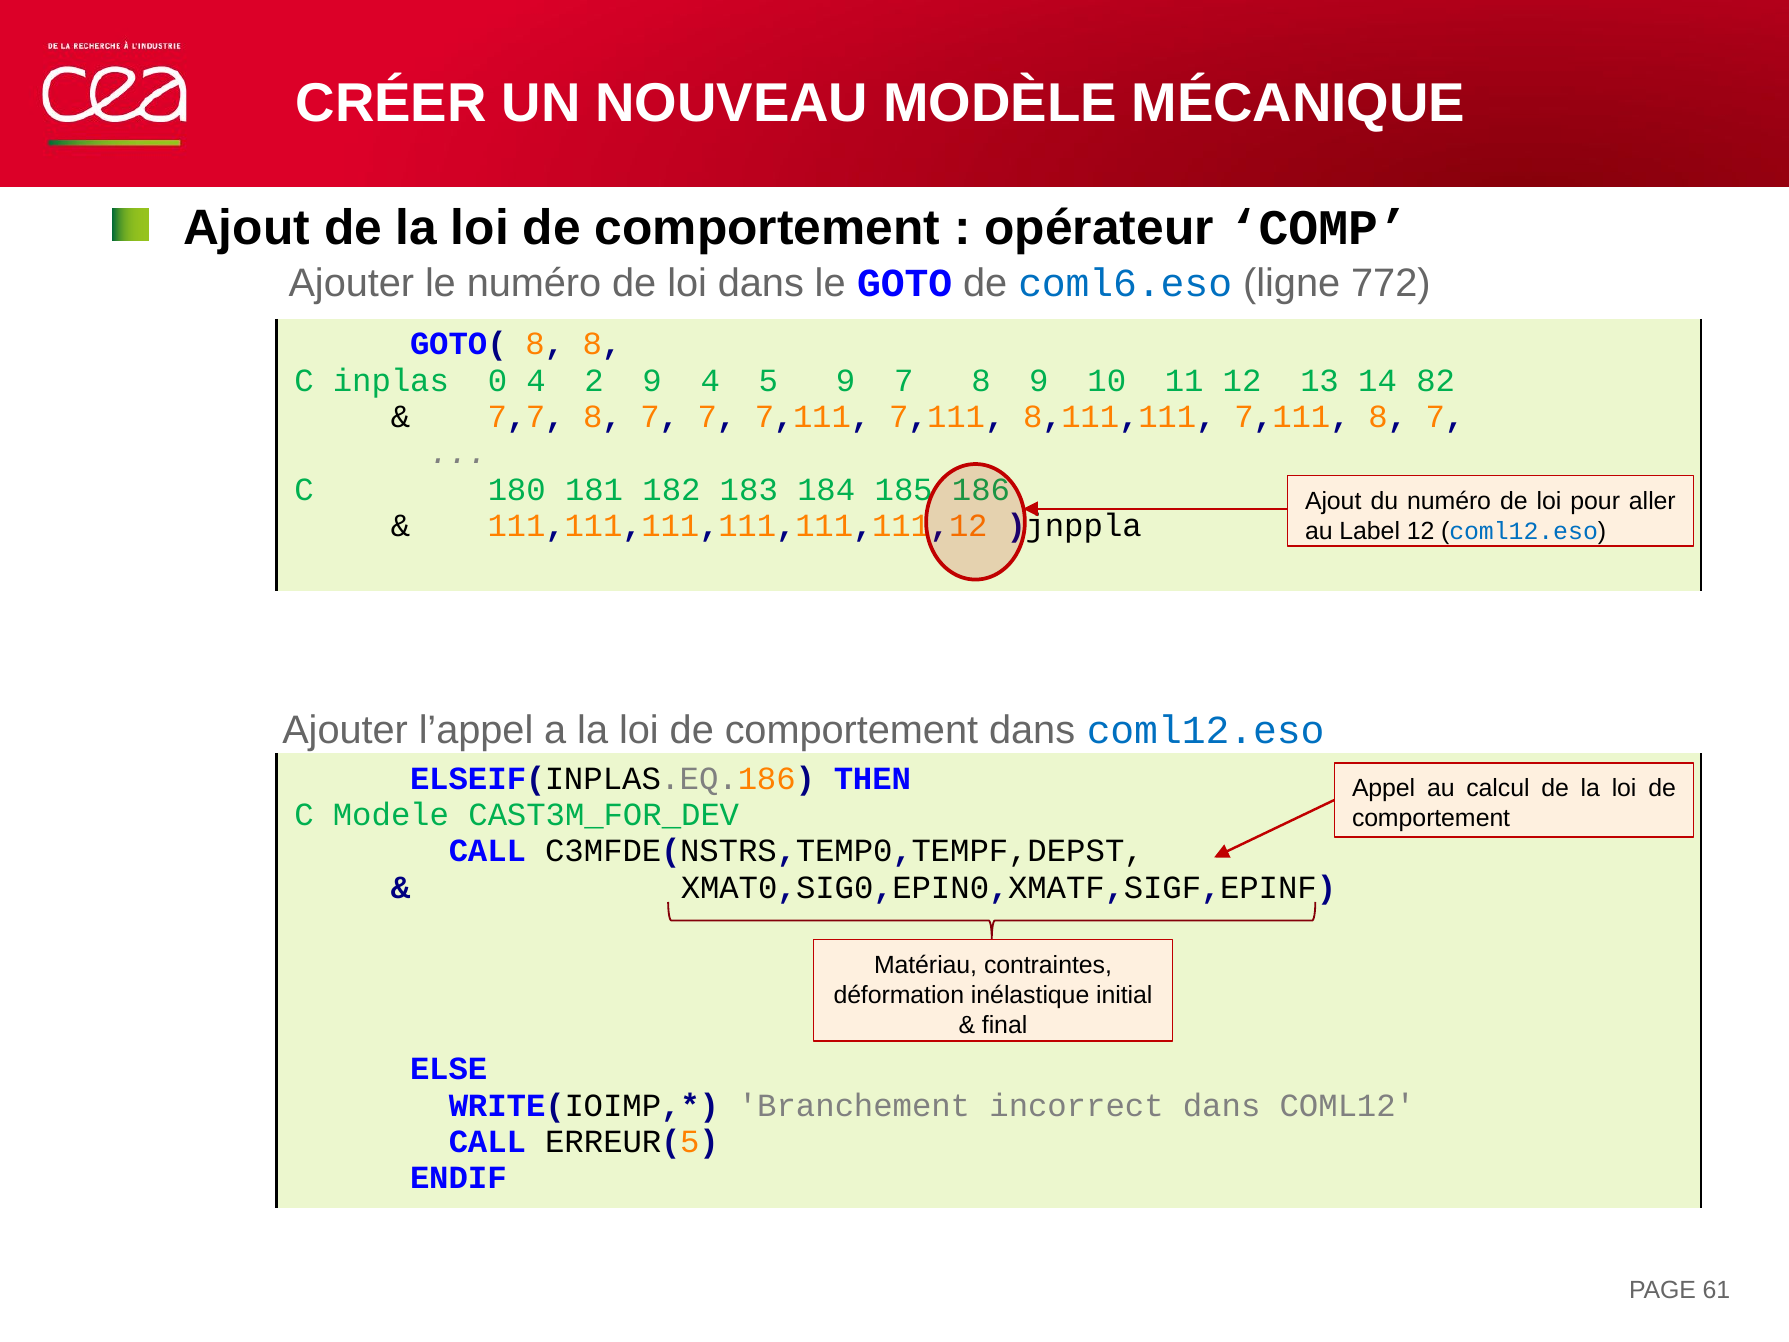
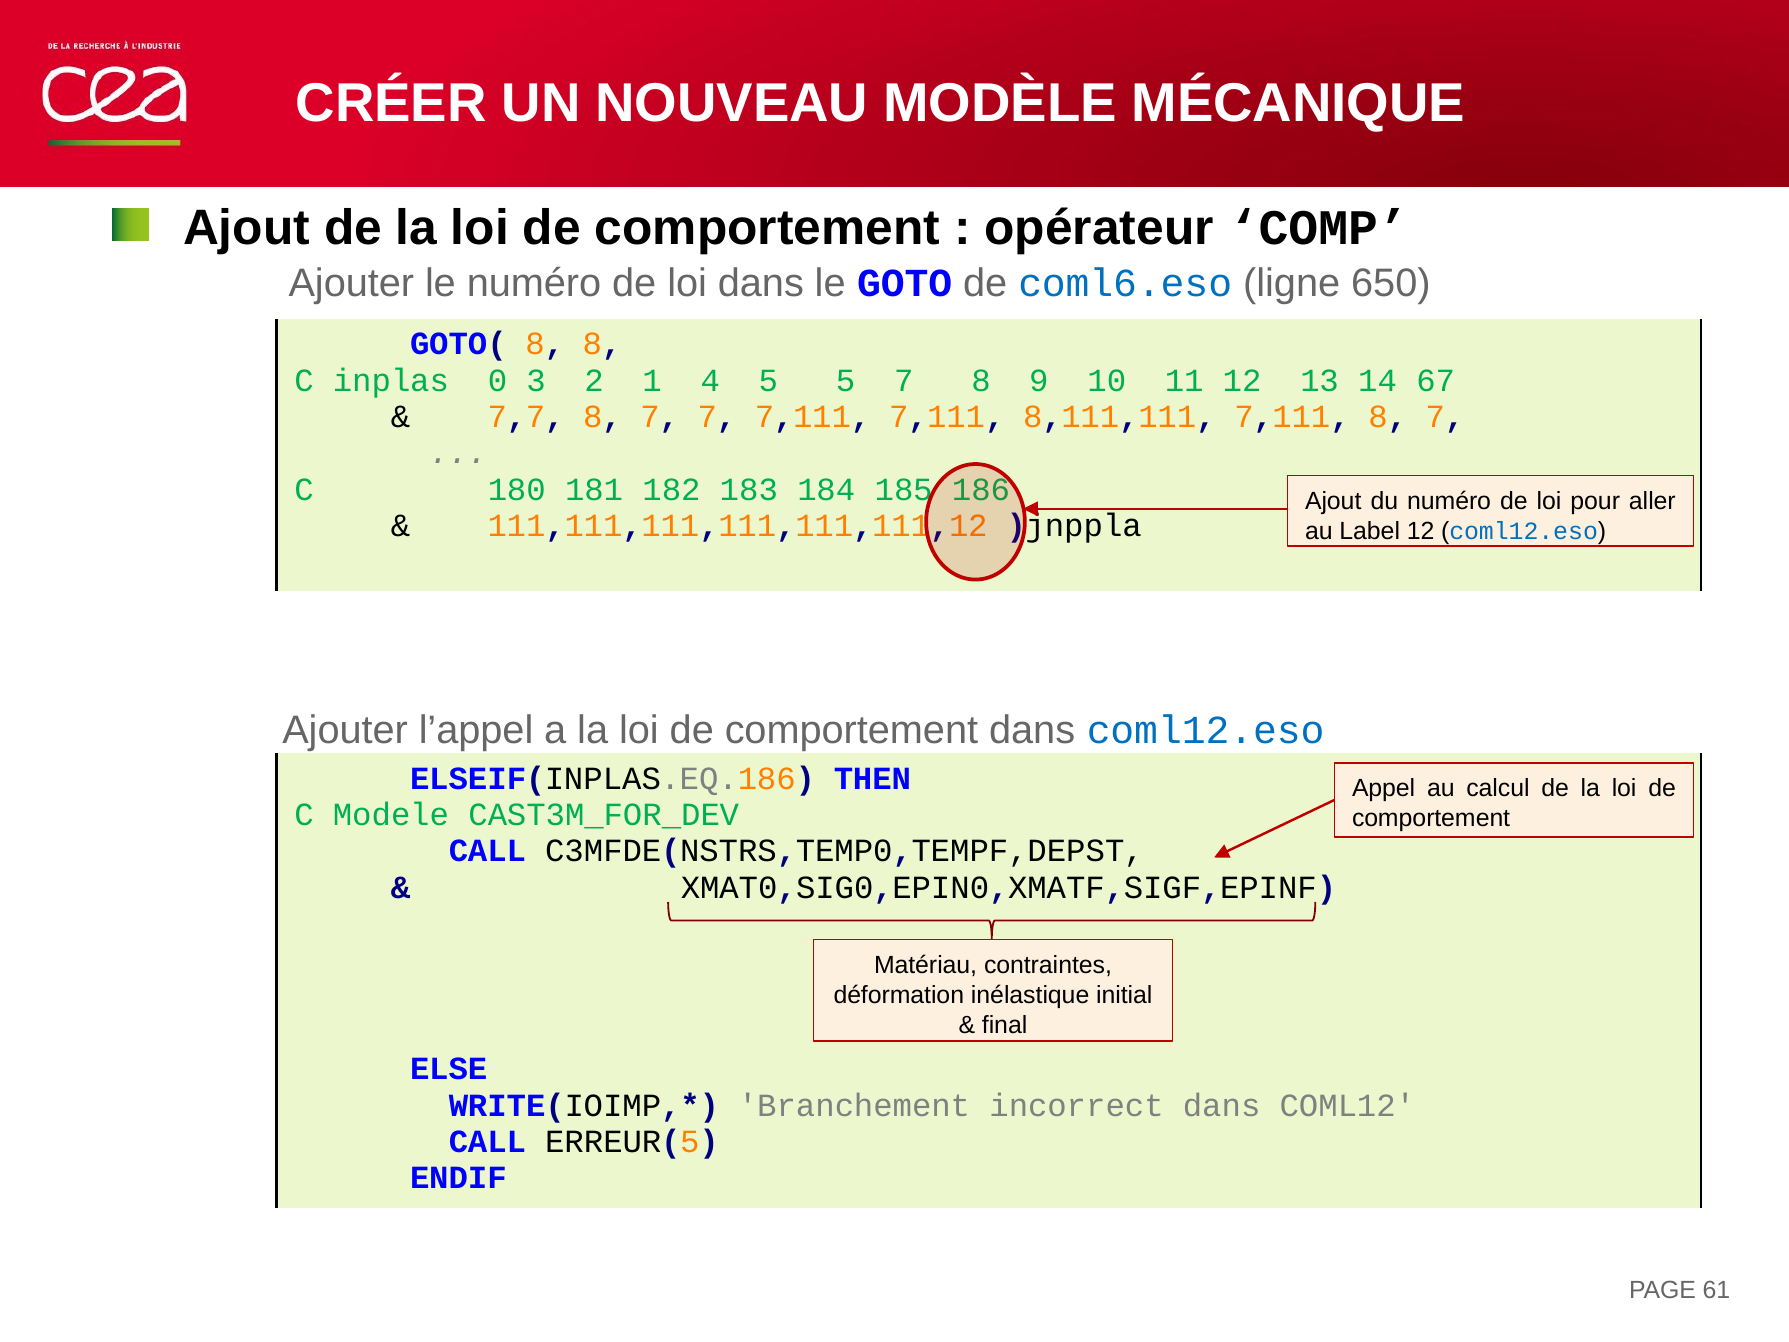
772: 772 -> 650 (1391, 283)
0 4: 4 -> 3 (536, 380)
2 9: 9 -> 1 (652, 380)
5 9: 9 -> 5 (846, 380)
82: 82 -> 67 (1436, 380)
